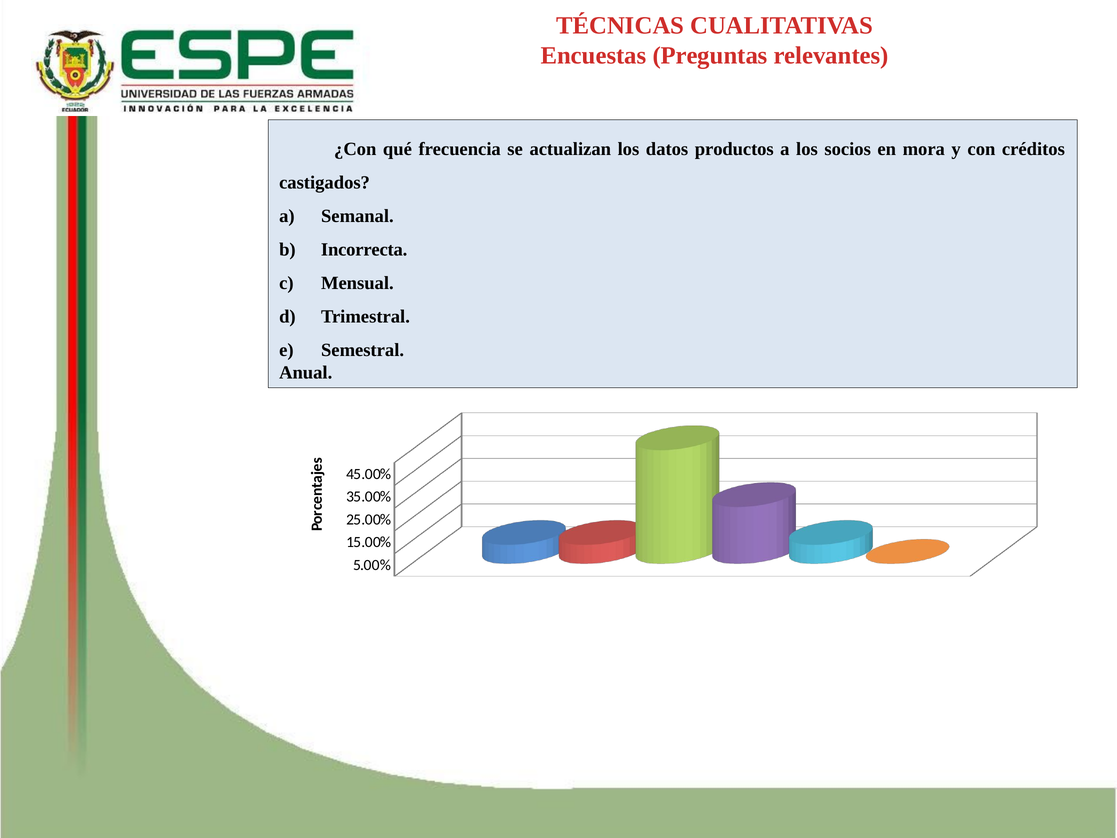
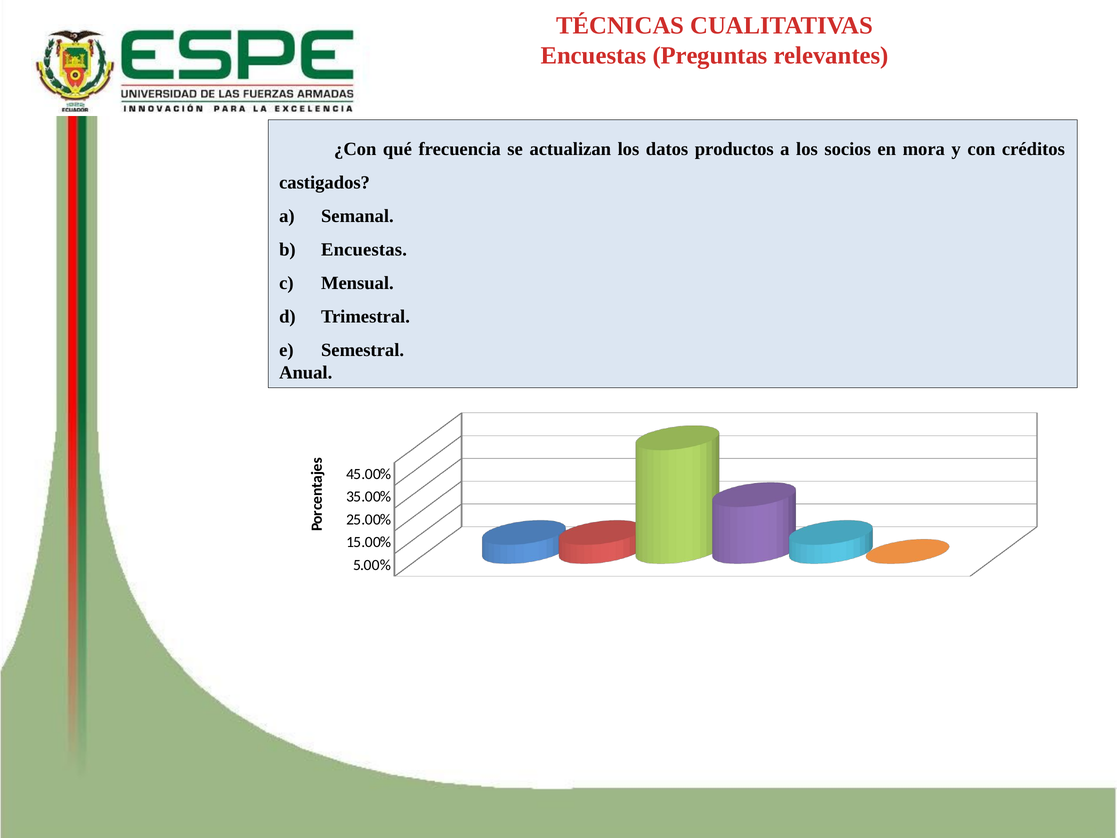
Incorrecta: Incorrecta -> Encuestas (364, 249)
